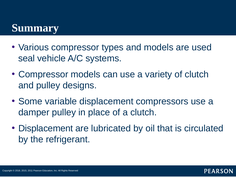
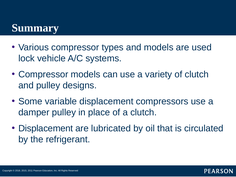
seal: seal -> lock (27, 58)
